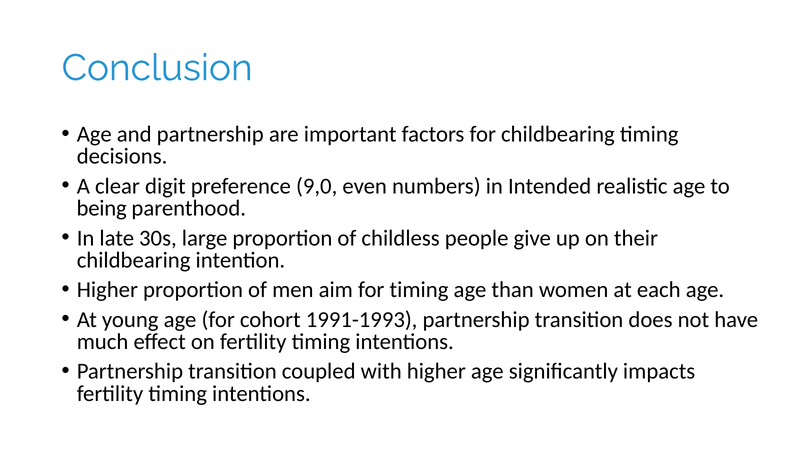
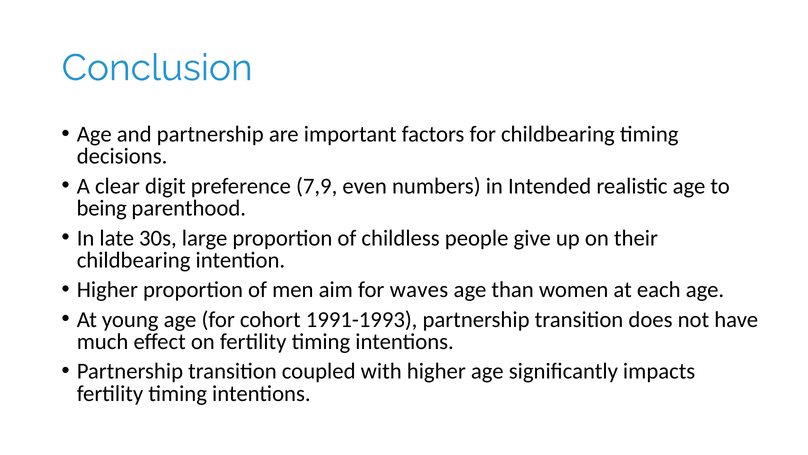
9,0: 9,0 -> 7,9 (317, 186)
for timing: timing -> waves (419, 290)
